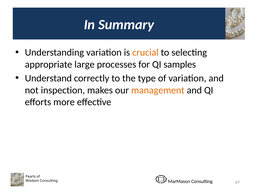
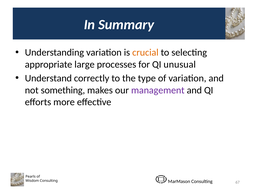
samples: samples -> unusual (180, 64)
inspection: inspection -> something (63, 90)
management colour: orange -> purple (158, 90)
